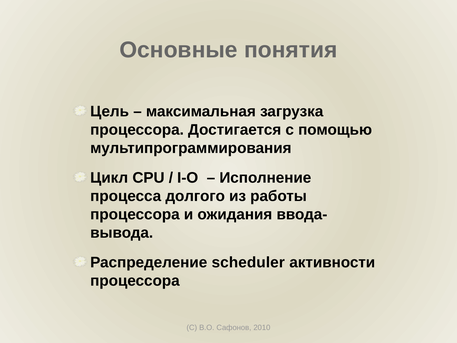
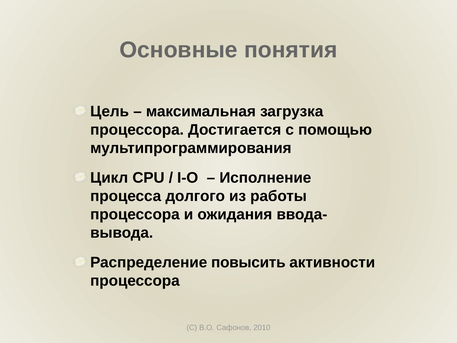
scheduler: scheduler -> повысить (248, 262)
